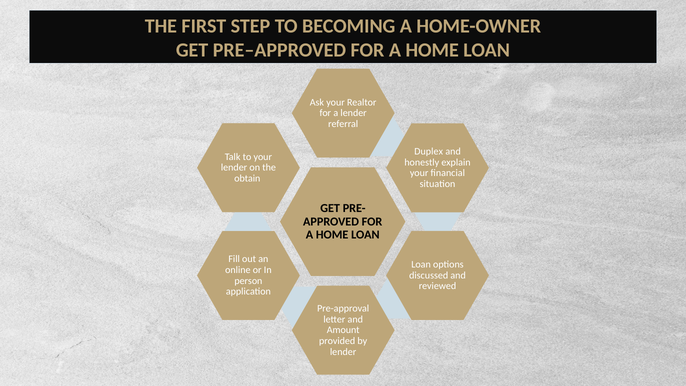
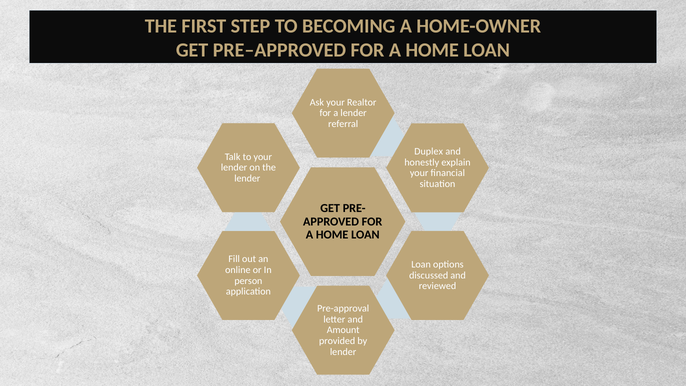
obtain: obtain -> lender (247, 178)
